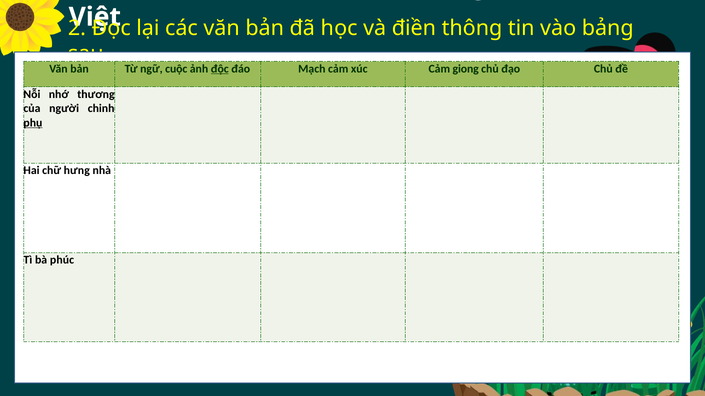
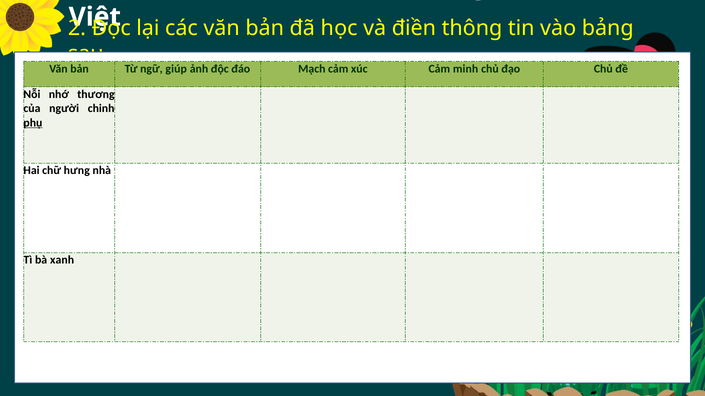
cuộc: cuộc -> giúp (176, 69)
độc underline: present -> none (220, 69)
giong: giong -> minh (466, 69)
phúc: phúc -> xanh (62, 260)
